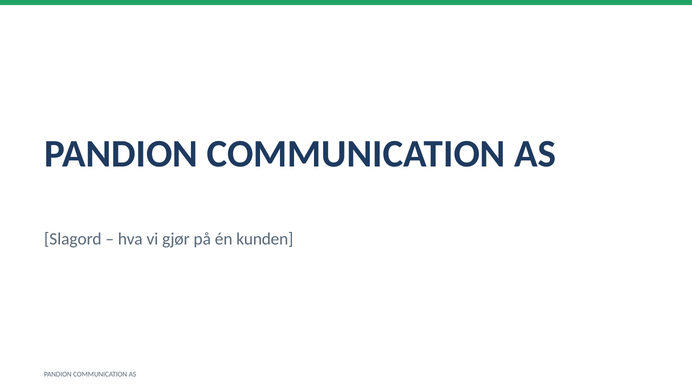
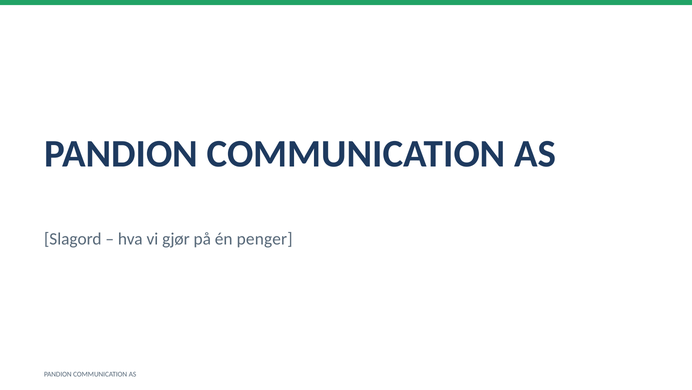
kunden: kunden -> penger (265, 238)
